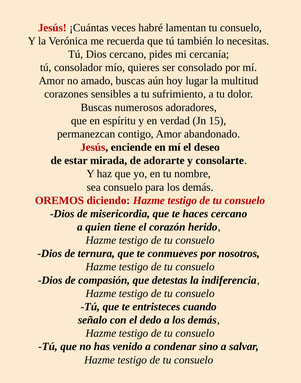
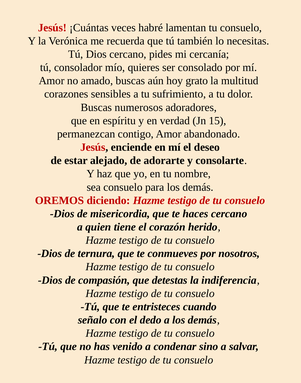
lugar: lugar -> grato (197, 81)
mirada: mirada -> alejado (109, 161)
